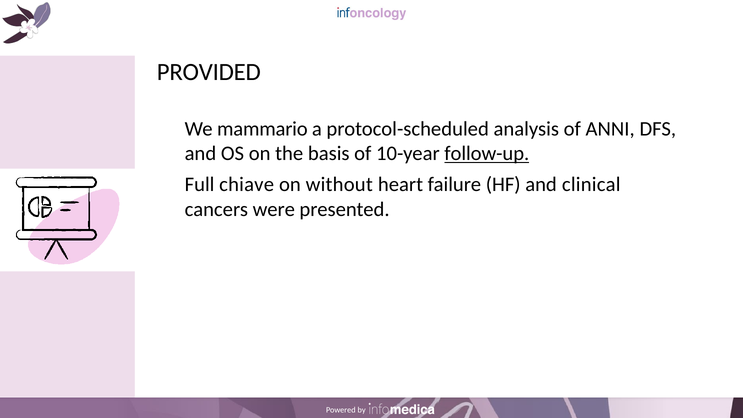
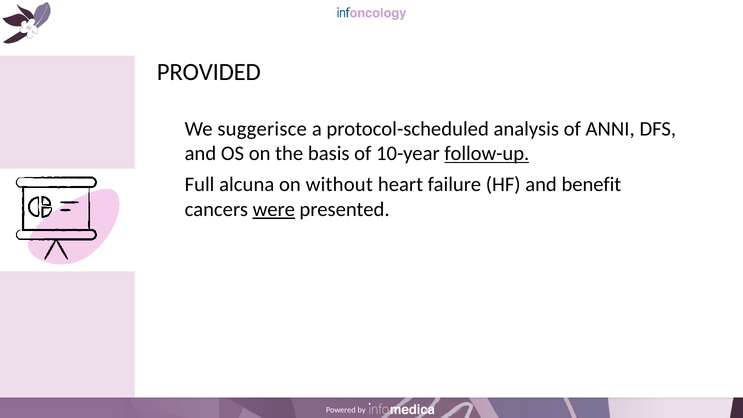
mammario: mammario -> suggerisce (262, 129)
chiave: chiave -> alcuna (247, 185)
clinical: clinical -> benefit (591, 185)
were underline: none -> present (274, 209)
